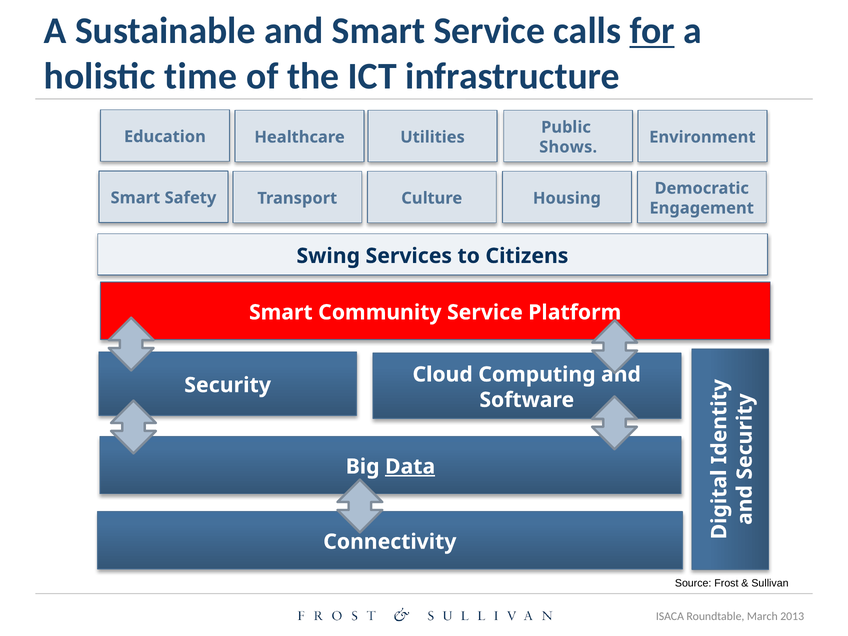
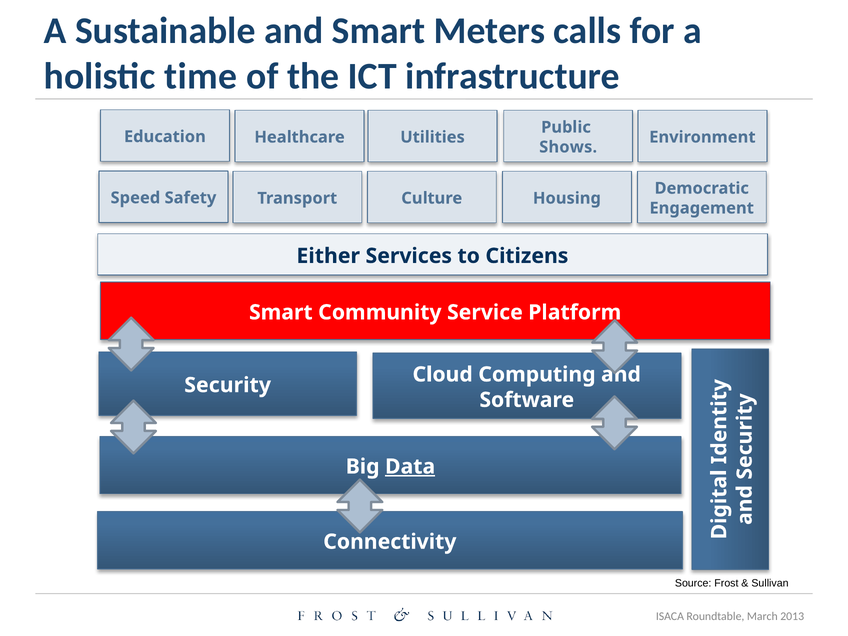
Smart Service: Service -> Meters (489, 31)
for underline: present -> none (652, 31)
Smart: Smart -> Speed (135, 198)
Swing: Swing -> Either (328, 256)
